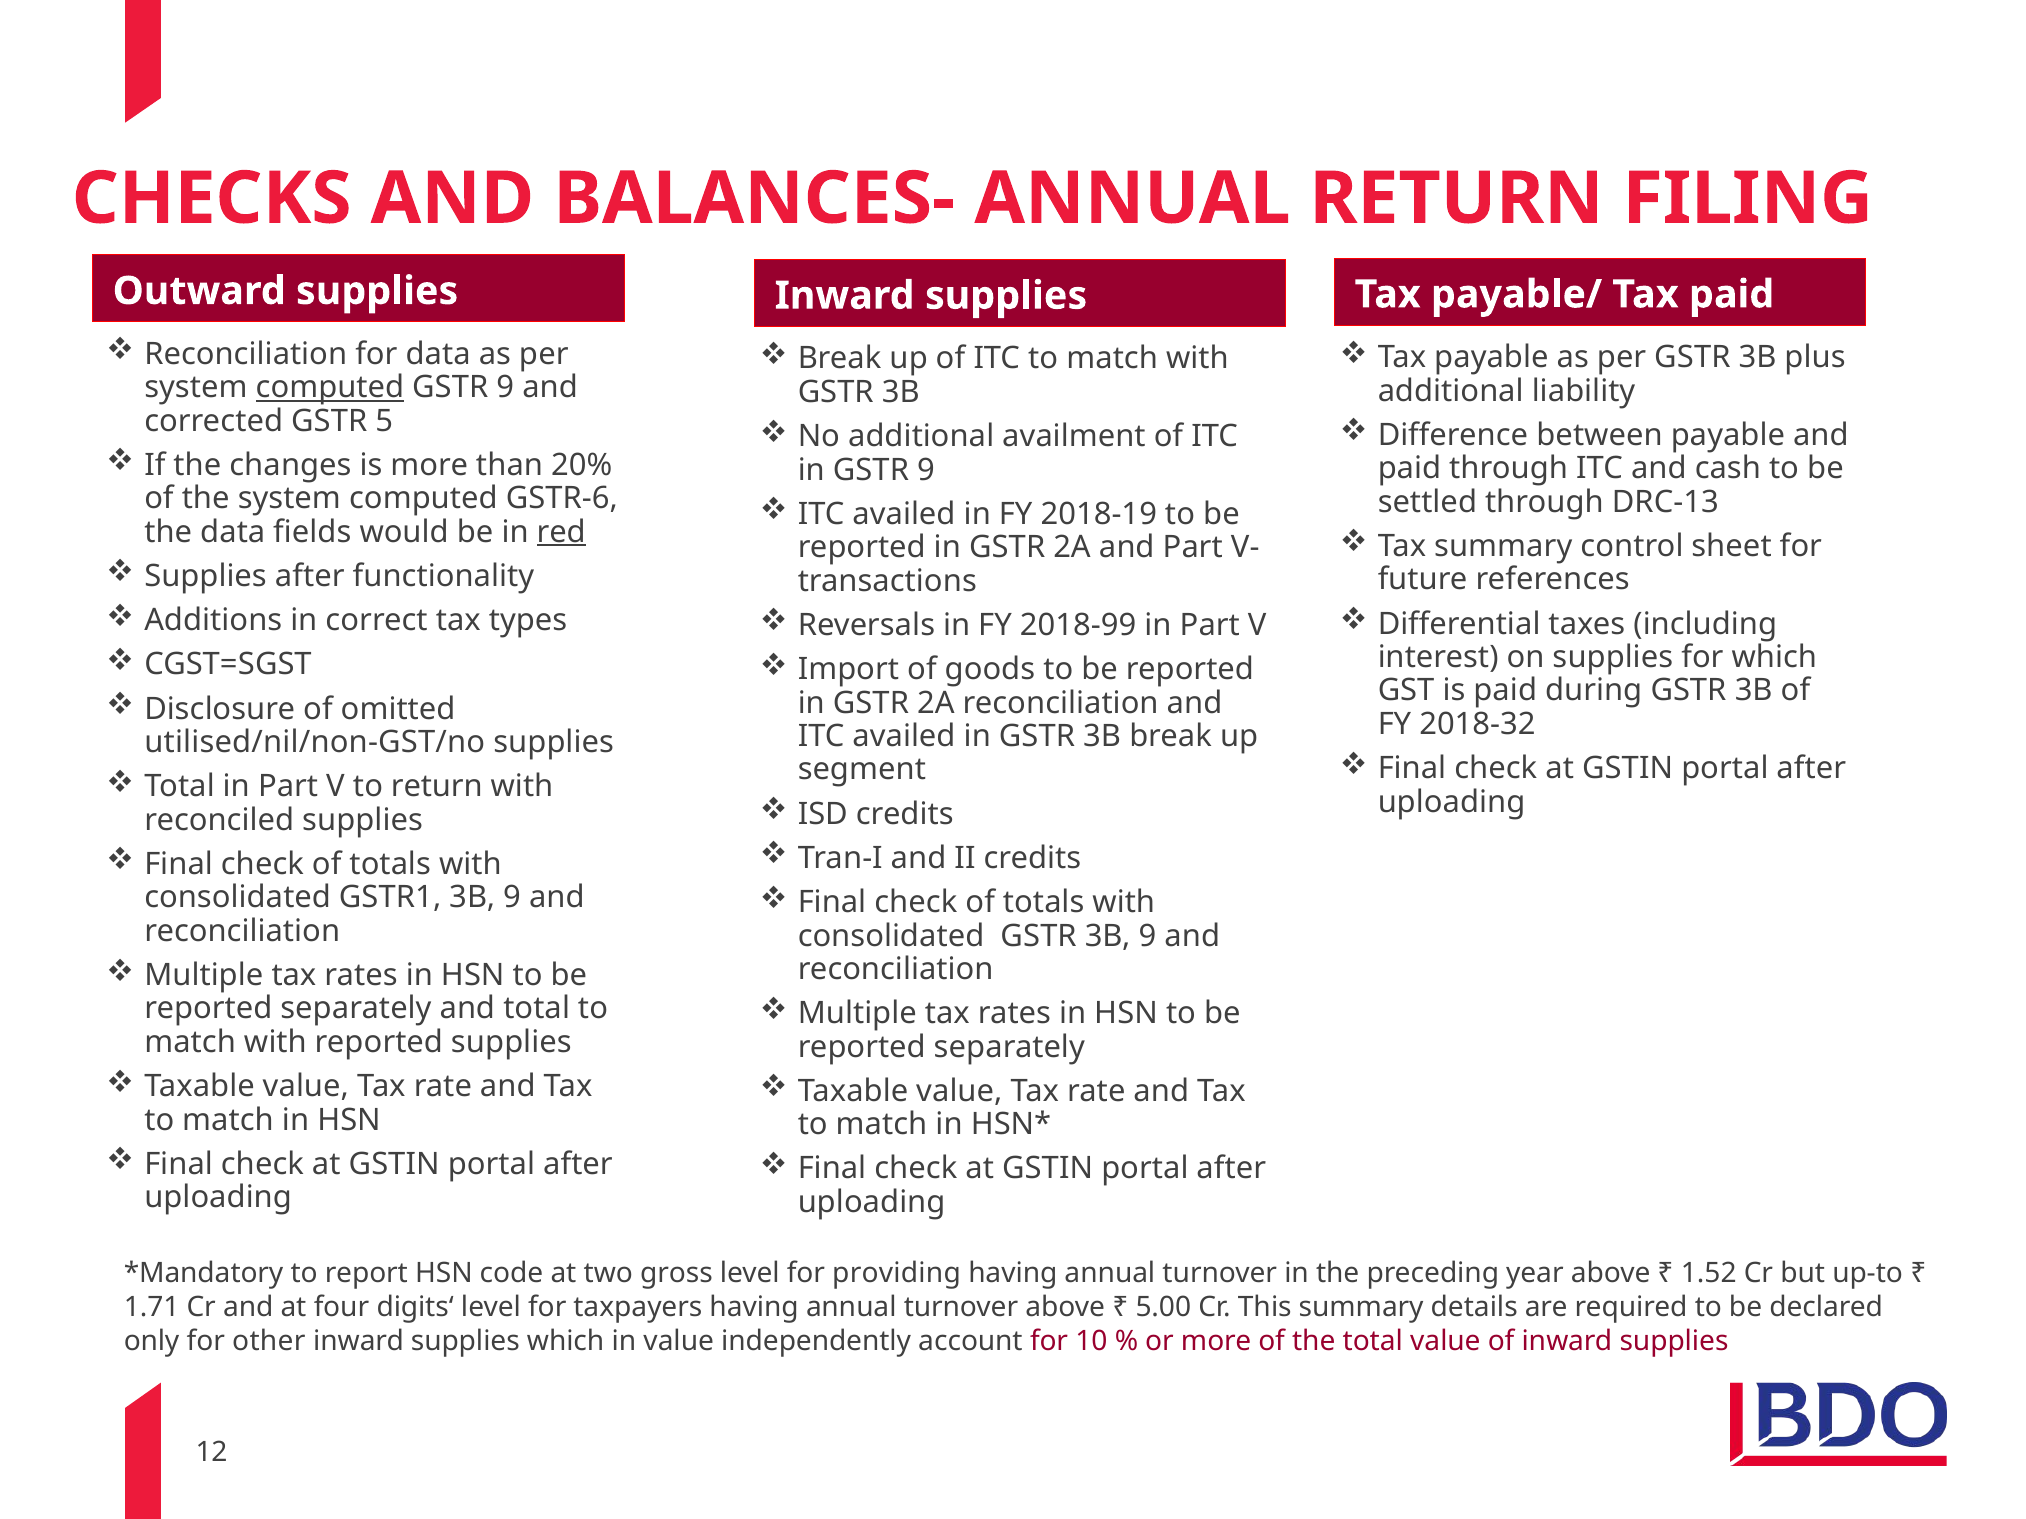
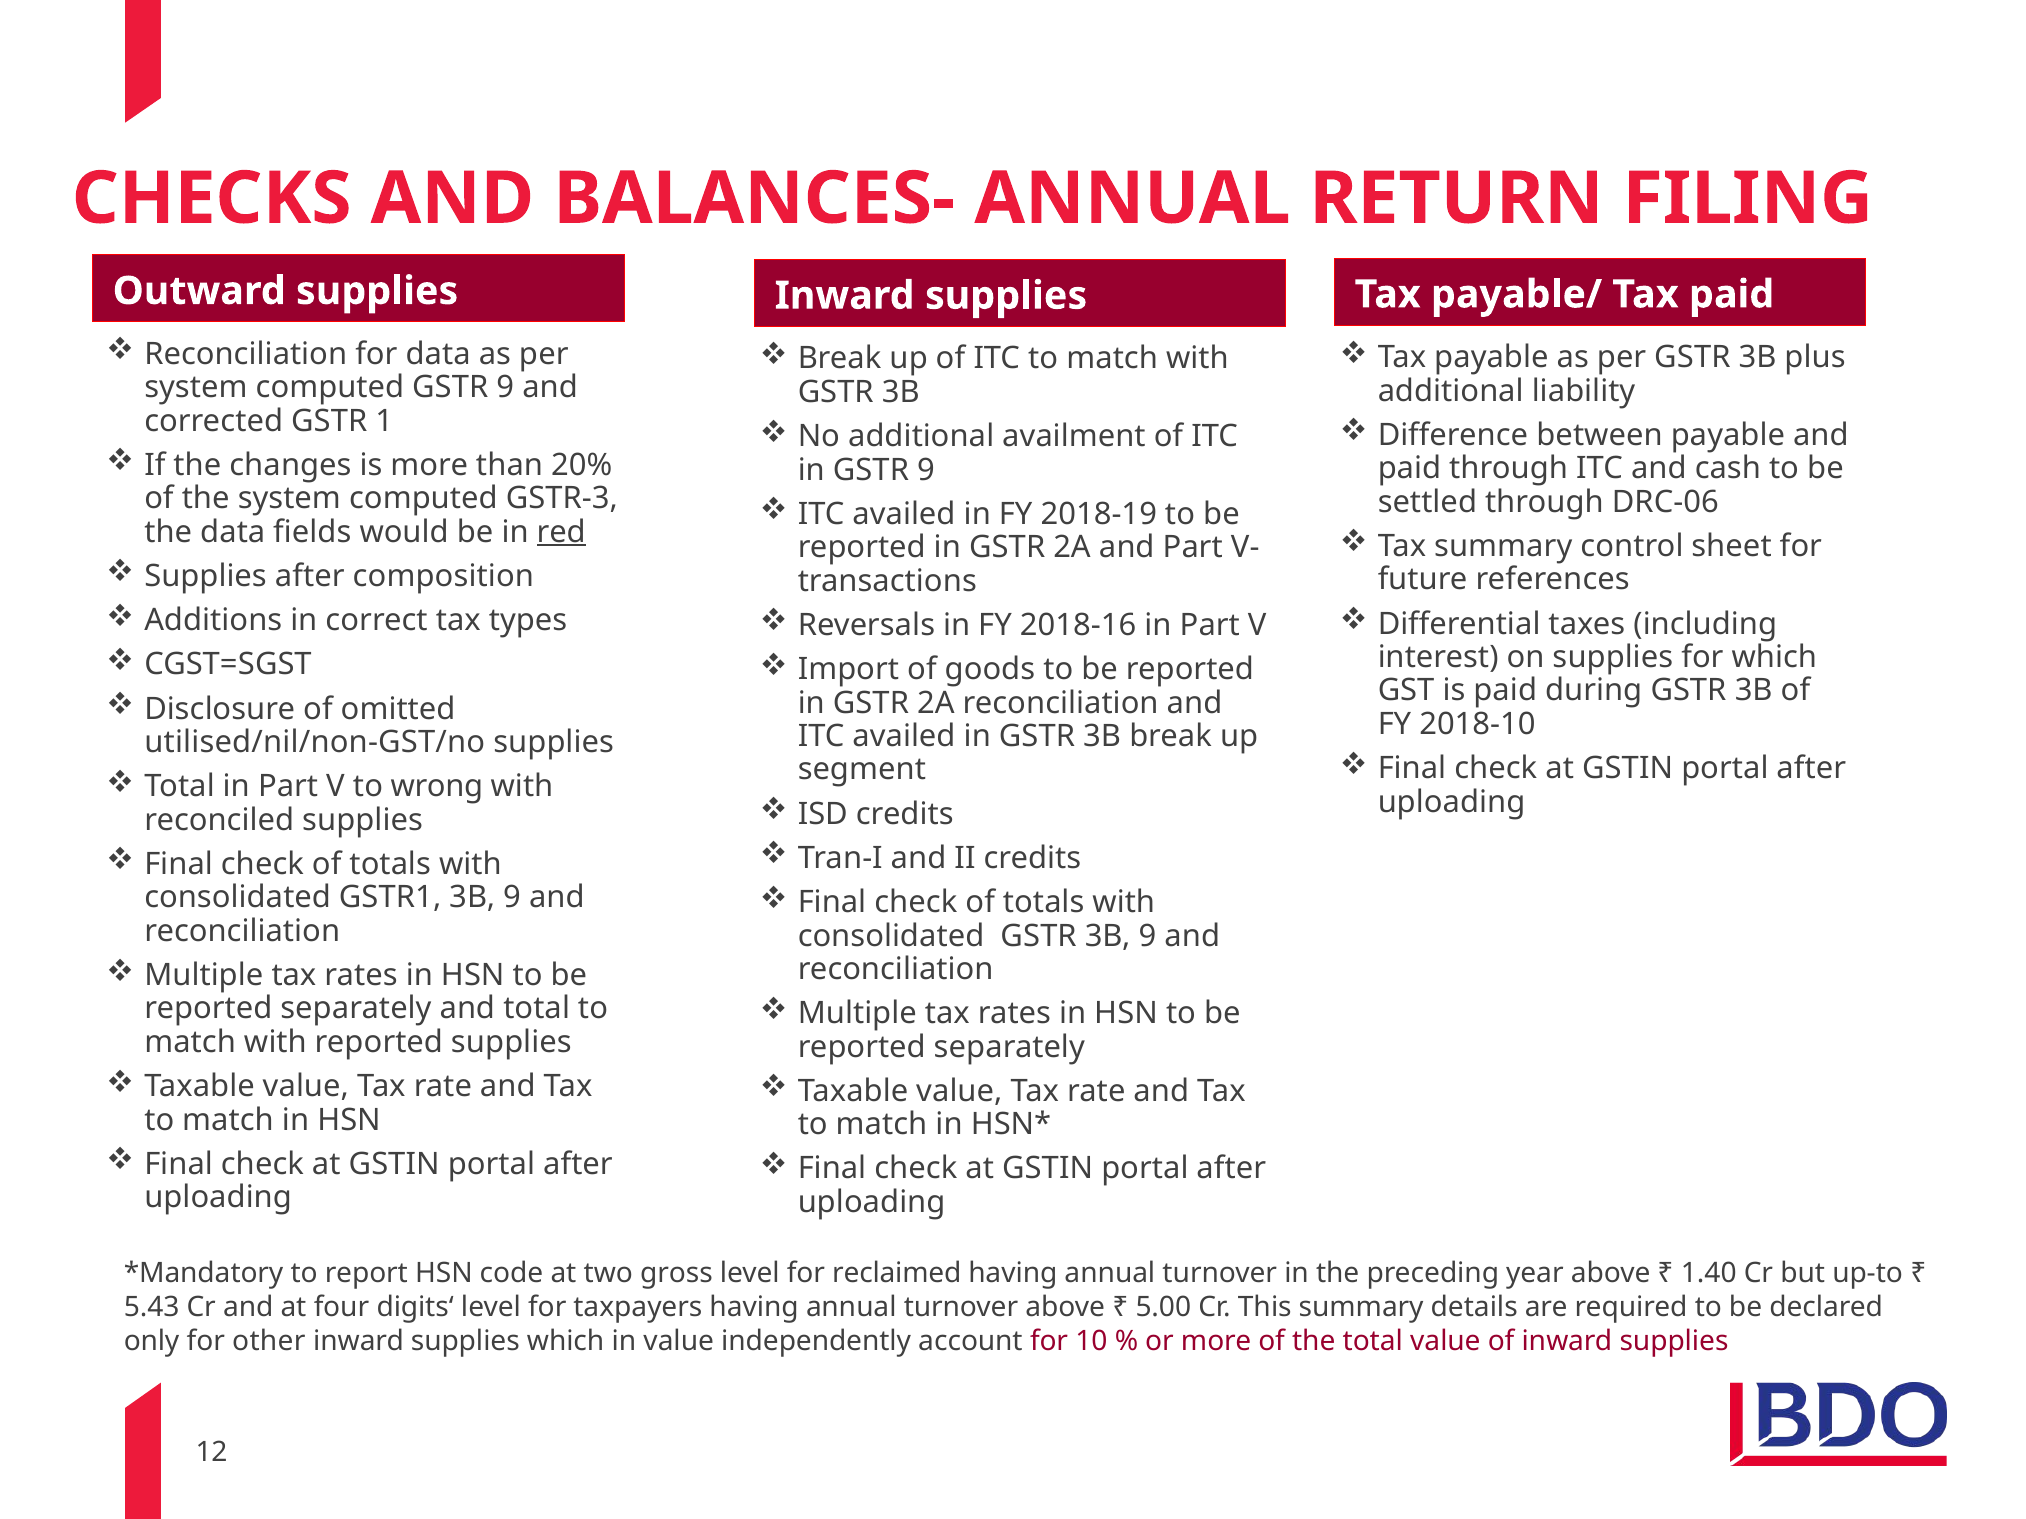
computed underline: present -> none (330, 388)
5: 5 -> 1 (384, 421)
GSTR-6: GSTR-6 -> GSTR-3 (562, 499)
DRC-13: DRC-13 -> DRC-06 (1665, 502)
functionality: functionality -> composition (443, 576)
2018-99: 2018-99 -> 2018-16 (1078, 625)
2018-32: 2018-32 -> 2018-10 (1477, 724)
to return: return -> wrong (437, 787)
providing: providing -> reclaimed (897, 1274)
1.52: 1.52 -> 1.40 (1709, 1274)
1.71: 1.71 -> 5.43 (152, 1308)
